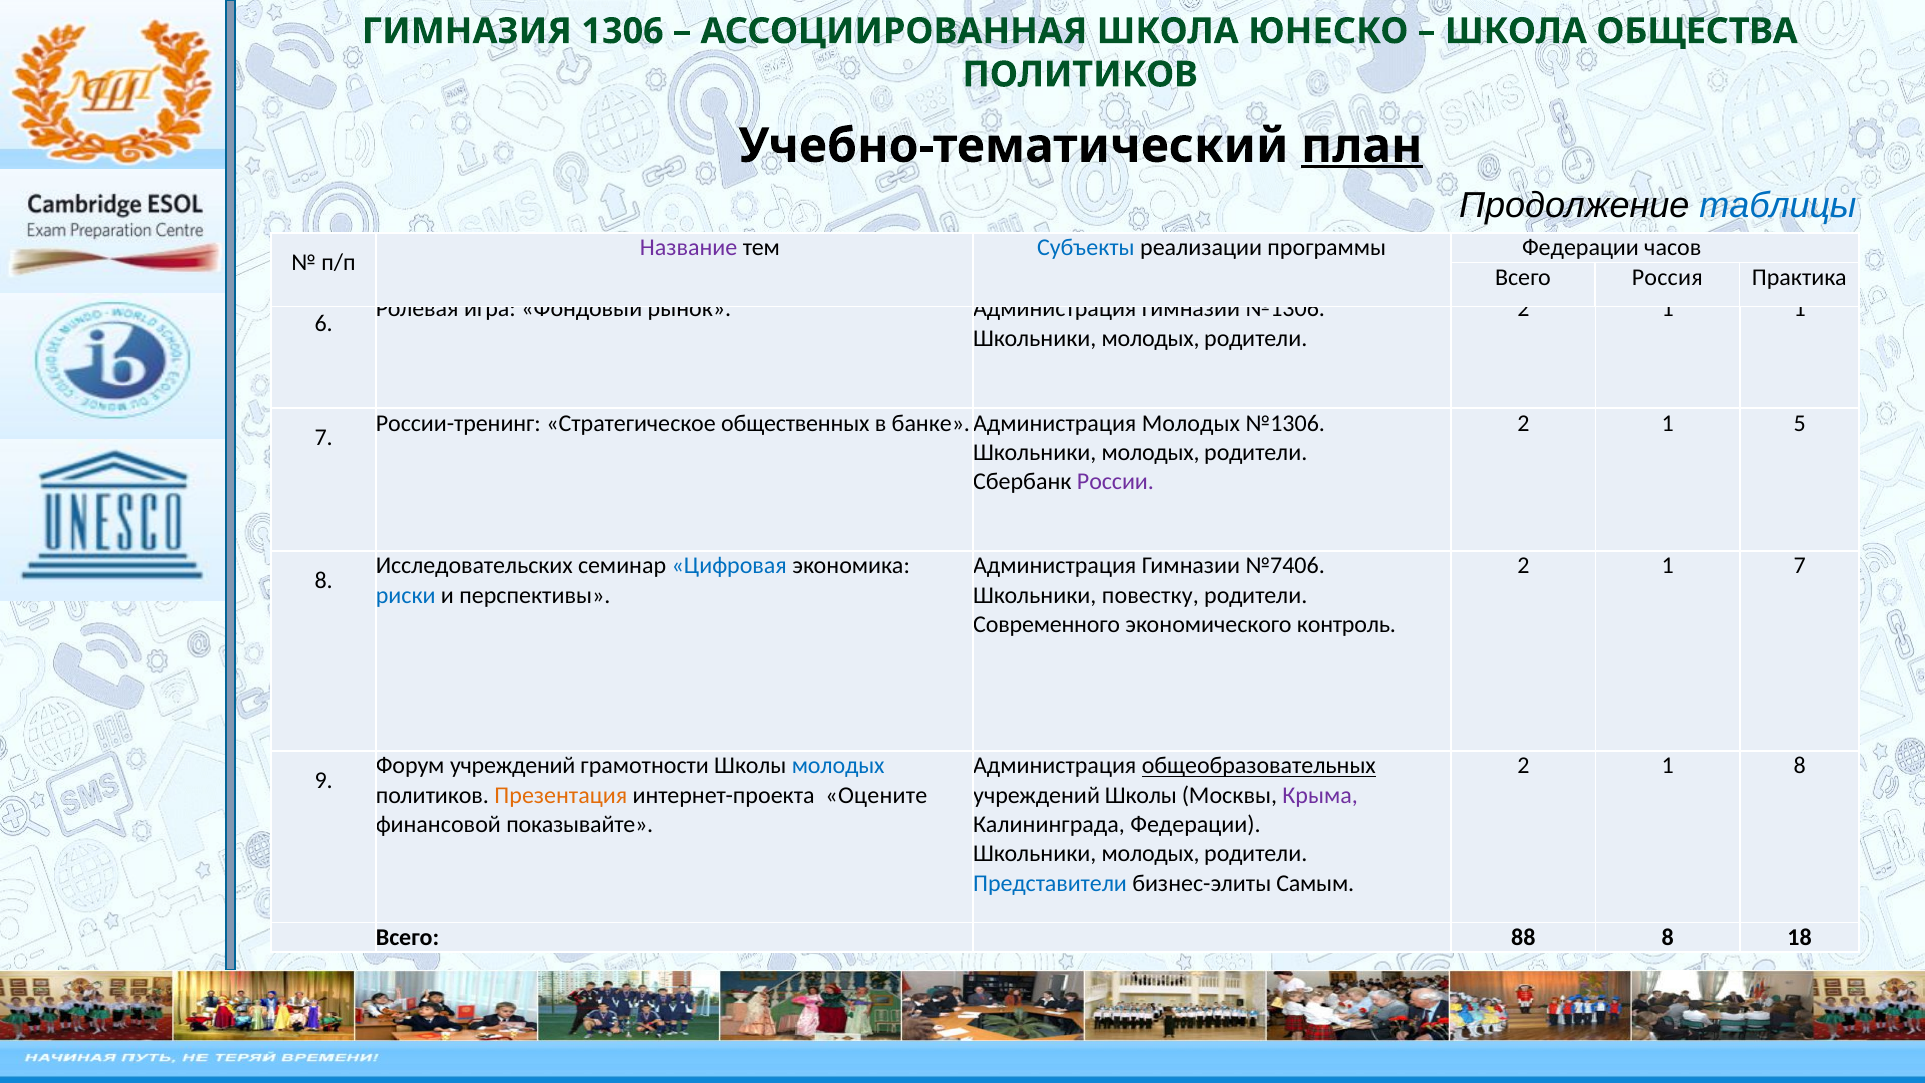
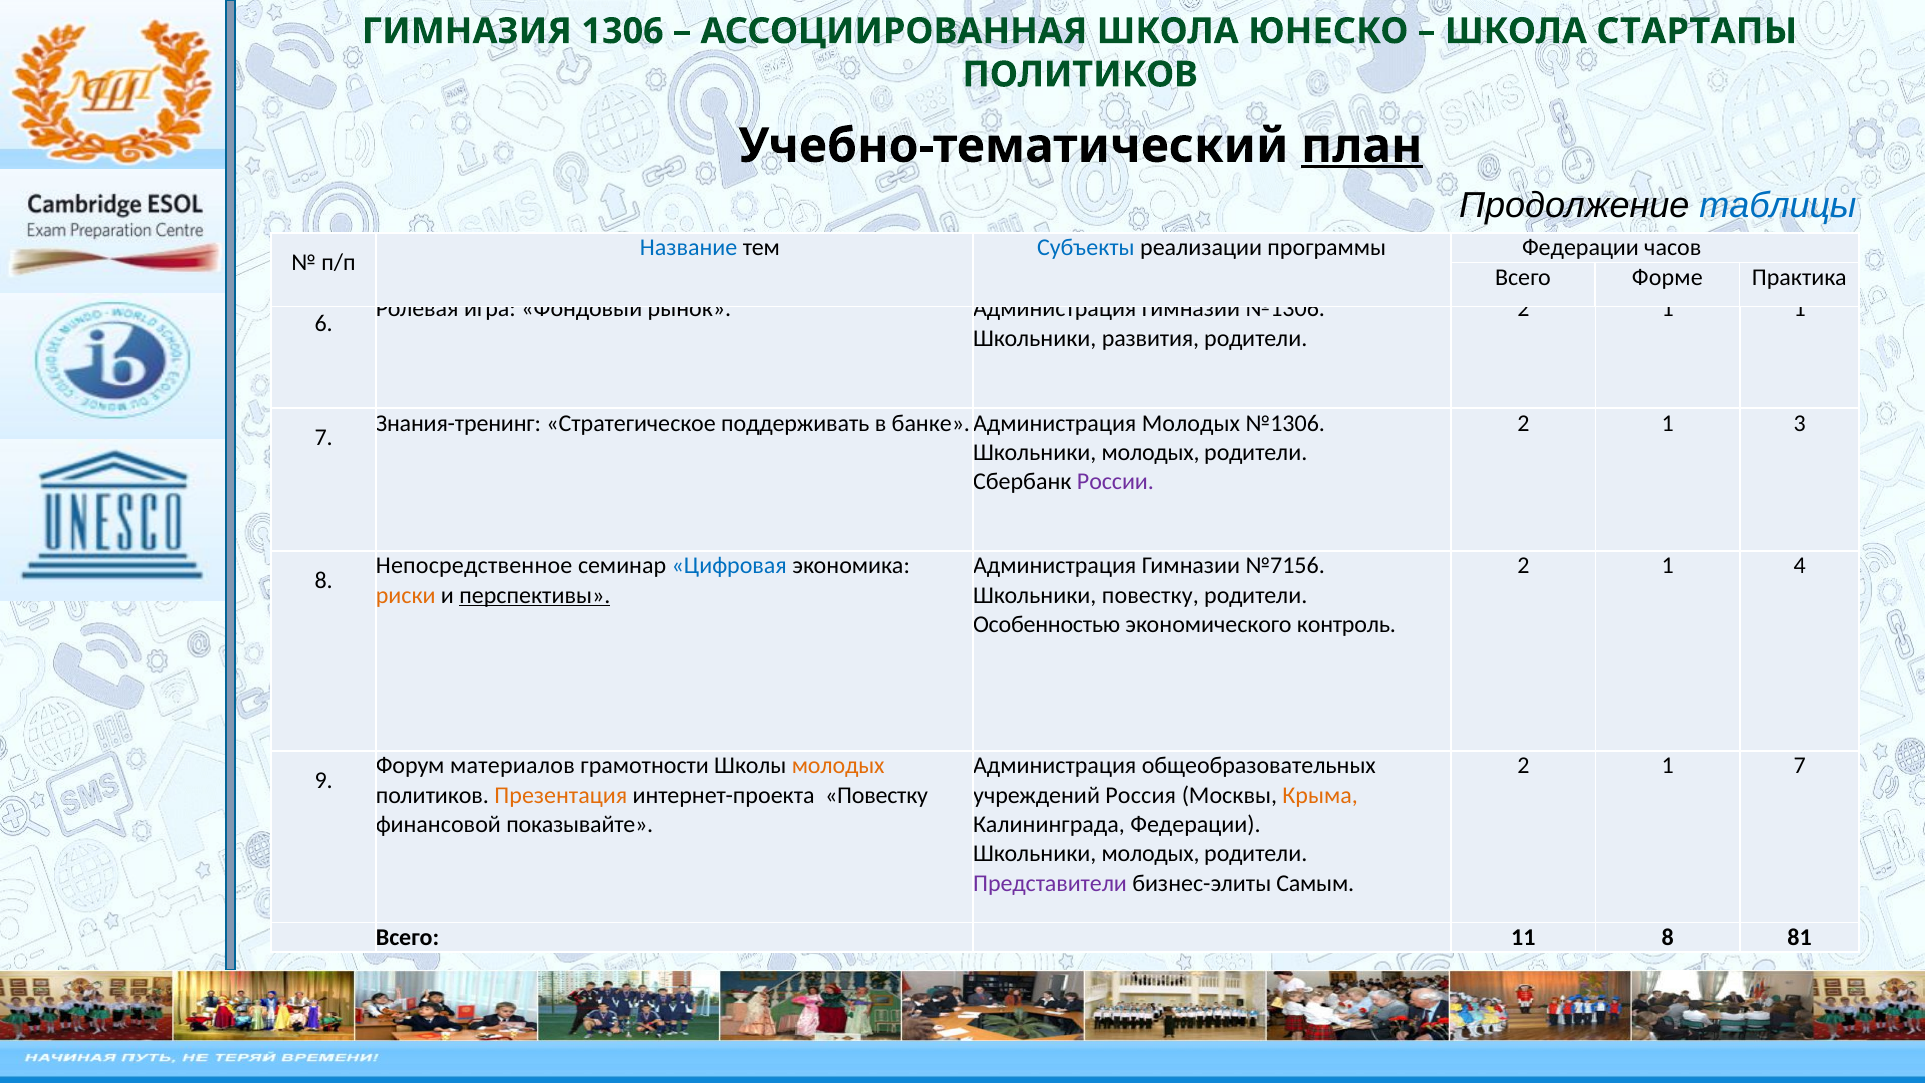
ОБЩЕСТВА: ОБЩЕСТВА -> СТАРТАПЫ (1697, 31)
Название colour: purple -> blue (689, 248)
Россия: Россия -> Форме (1667, 277)
молодых: молодых -> развития (1151, 338)
России-тренинг: России-тренинг -> Знания-тренинг (458, 423)
общественных: общественных -> поддерживать (795, 423)
5: 5 -> 3 (1800, 423)
Исследовательских: Исследовательских -> Непосредственное (474, 566)
№7406: №7406 -> №7156 (1285, 566)
2 1 7: 7 -> 4 (1800, 566)
риски colour: blue -> orange (406, 595)
перспективы underline: none -> present (535, 595)
Современного: Современного -> Особенностью (1047, 625)
Форум учреждений: учреждений -> материалов (512, 766)
молодых colour: blue -> orange (838, 766)
общеобразовательных underline: present -> none (1259, 766)
2 1 8: 8 -> 7 (1800, 766)
интернет-проекта Оцените: Оцените -> Повестку (877, 795)
учреждений Школы: Школы -> Россия (1141, 795)
Крыма colour: purple -> orange (1320, 795)
Представители colour: blue -> purple (1050, 883)
88: 88 -> 11 (1523, 937)
18: 18 -> 81 (1800, 937)
